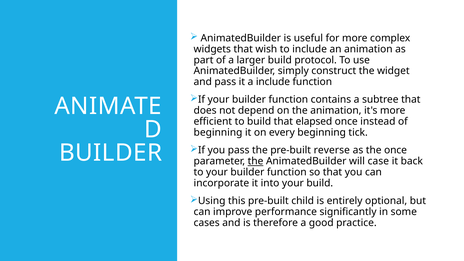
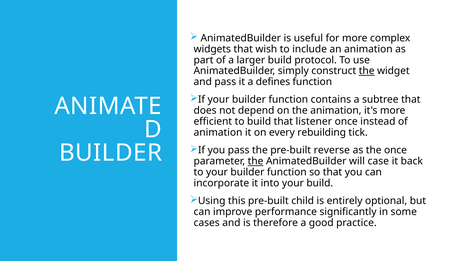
the underline: none -> present (367, 71)
a include: include -> defines (273, 82)
elapsed: elapsed -> listener (314, 122)
beginning: beginning -> animation (218, 133)
every beginning: beginning -> rebuilding (322, 133)
